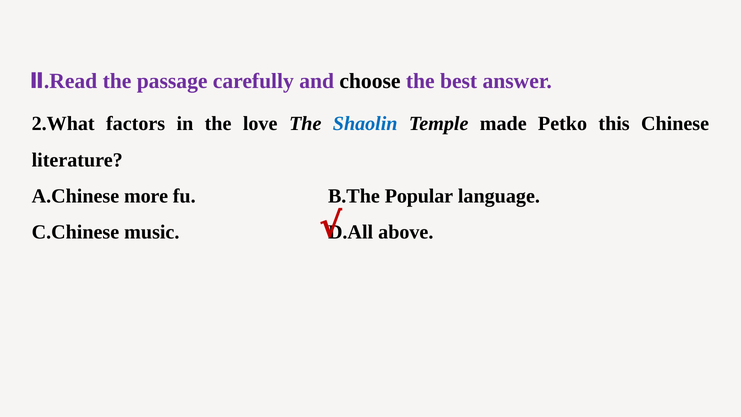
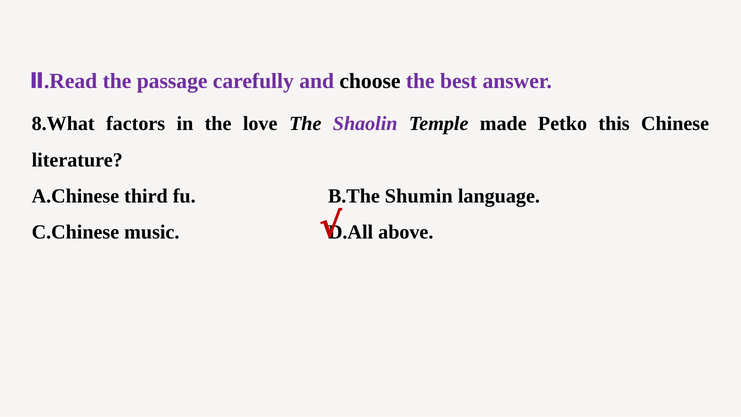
2.What: 2.What -> 8.What (63, 124)
Shaolin colour: blue -> purple (365, 124)
more: more -> third (146, 196)
Popular: Popular -> Shumin (419, 196)
